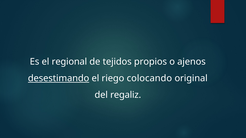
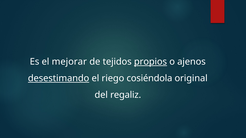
regional: regional -> mejorar (69, 62)
propios underline: none -> present (150, 62)
colocando: colocando -> cosiéndola (149, 79)
